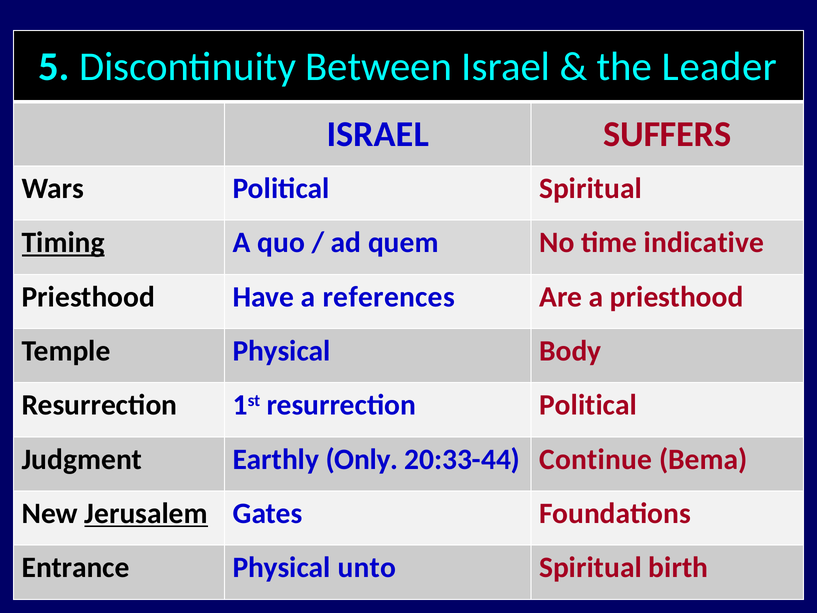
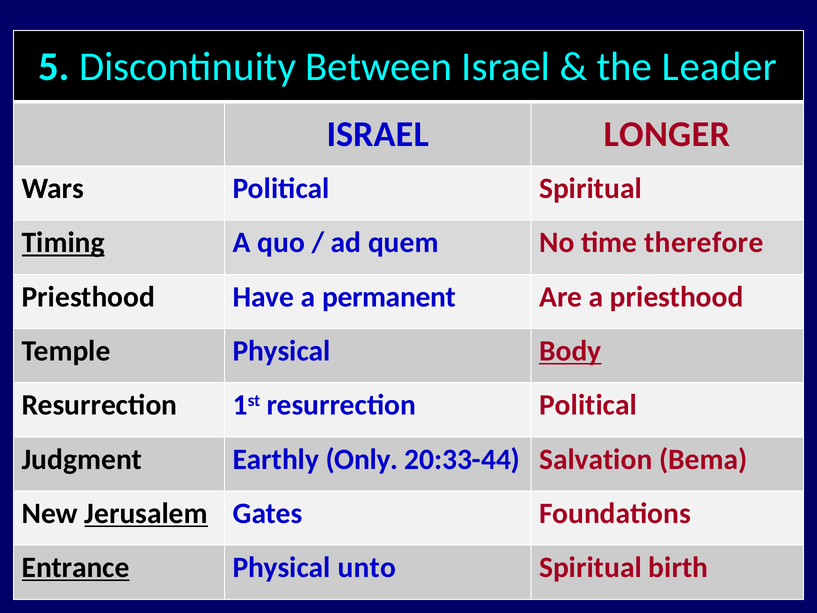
SUFFERS: SUFFERS -> LONGER (667, 134)
indicative: indicative -> therefore (704, 243)
references: references -> permanent (389, 297)
Body underline: none -> present (570, 351)
Continue: Continue -> Salvation (596, 459)
Entrance underline: none -> present (76, 567)
